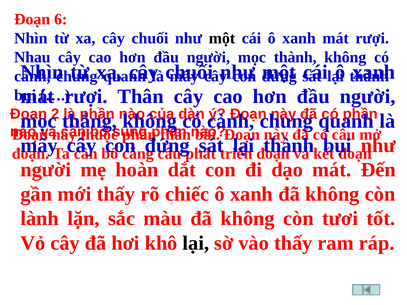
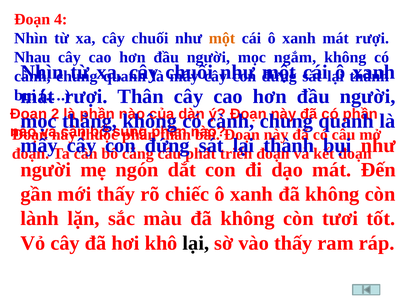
6: 6 -> 4 (61, 19)
một colour: black -> orange (222, 38)
mọc thành: thành -> ngắm (295, 57)
hoàn: hoàn -> ngón (137, 170)
